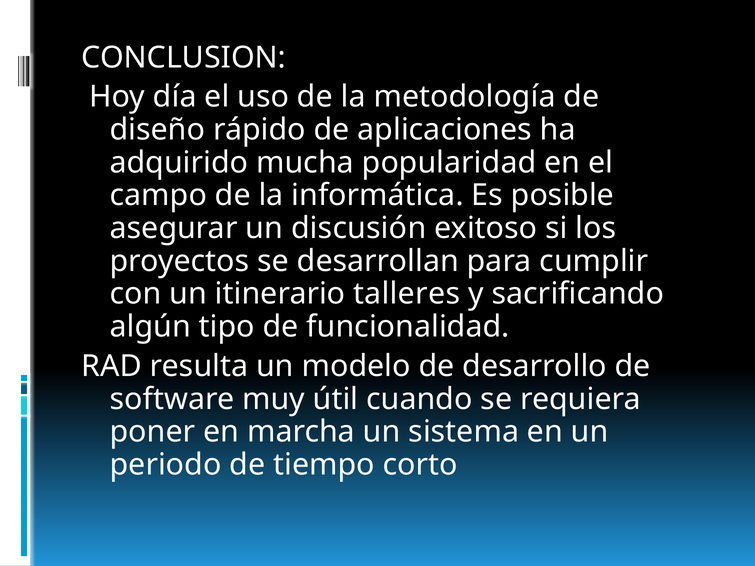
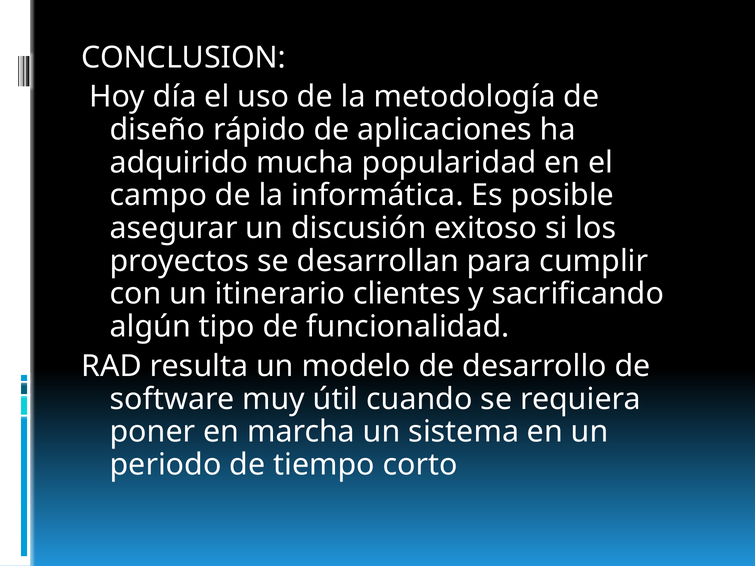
talleres: talleres -> clientes (407, 294)
